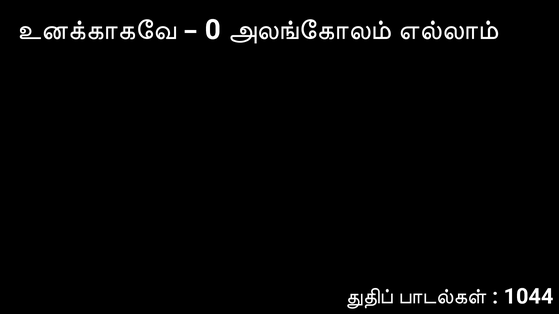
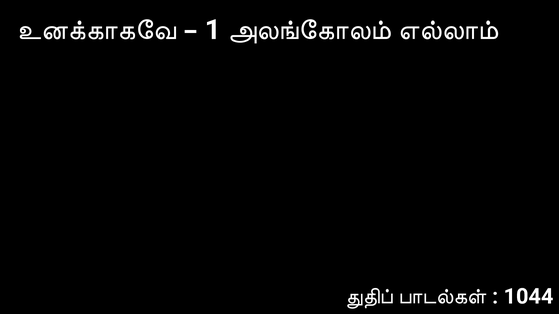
0: 0 -> 1 (213, 30)
